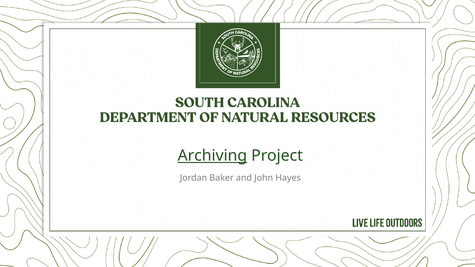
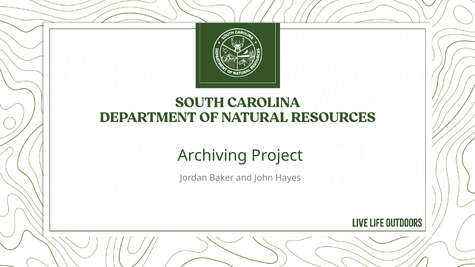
Archiving underline: present -> none (212, 156)
